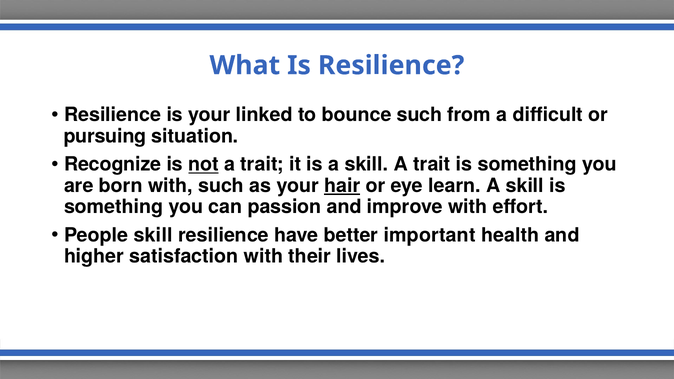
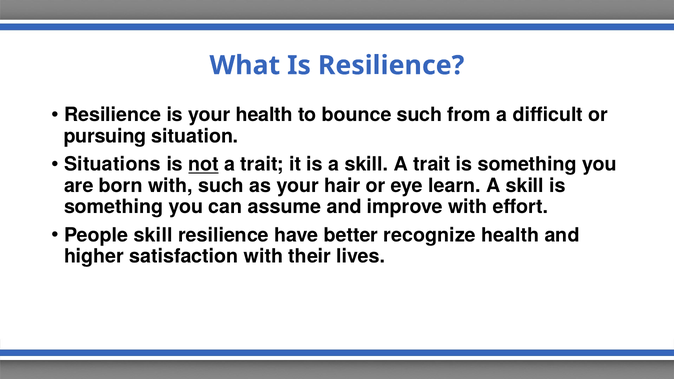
your linked: linked -> health (264, 115)
Recognize: Recognize -> Situations (112, 165)
hair underline: present -> none (342, 186)
passion: passion -> assume (284, 207)
important: important -> recognize (430, 235)
